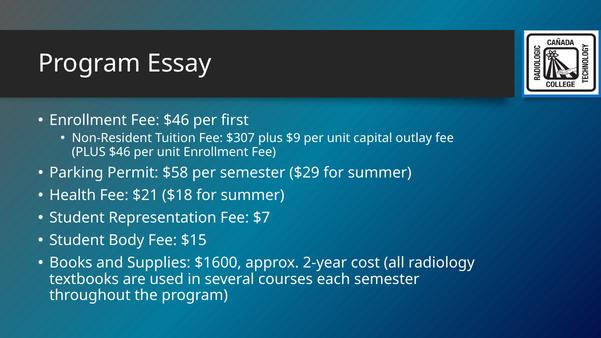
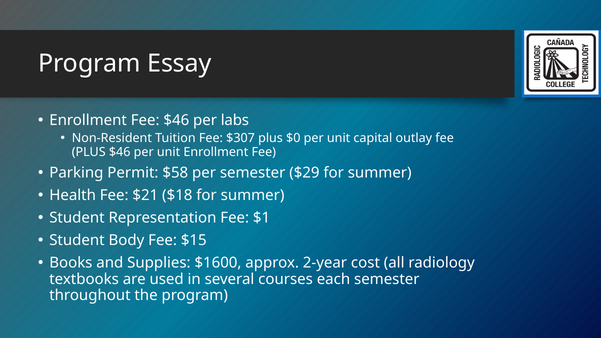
first: first -> labs (235, 120)
$9: $9 -> $0 (293, 138)
$7: $7 -> $1 (262, 218)
